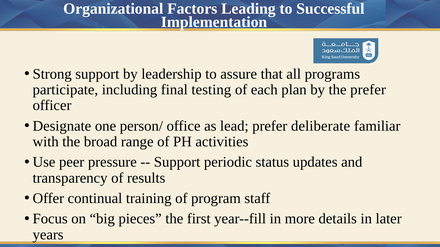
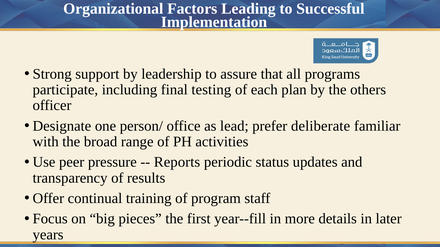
the prefer: prefer -> others (368, 90)
Support: Support -> Reports (177, 162)
